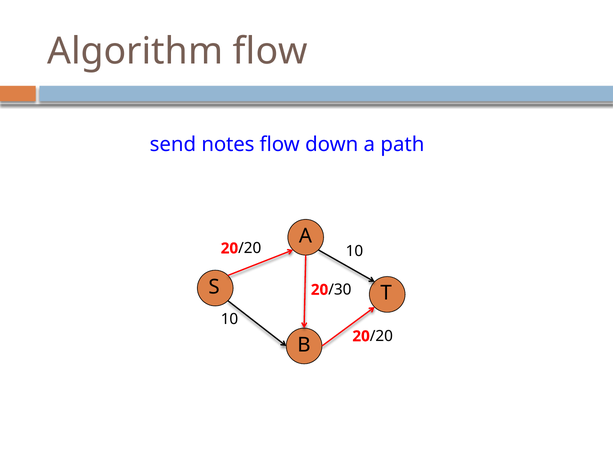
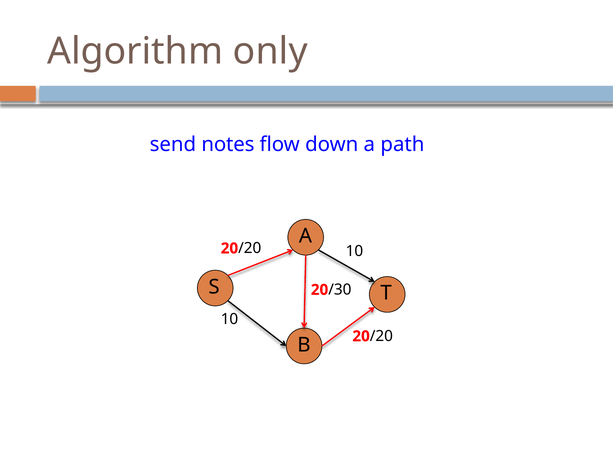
Algorithm flow: flow -> only (270, 51)
